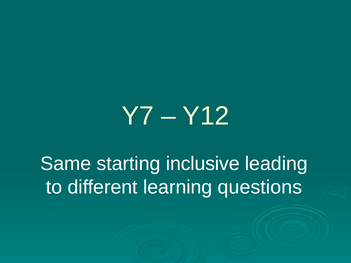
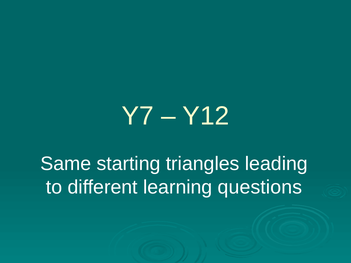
inclusive: inclusive -> triangles (203, 164)
